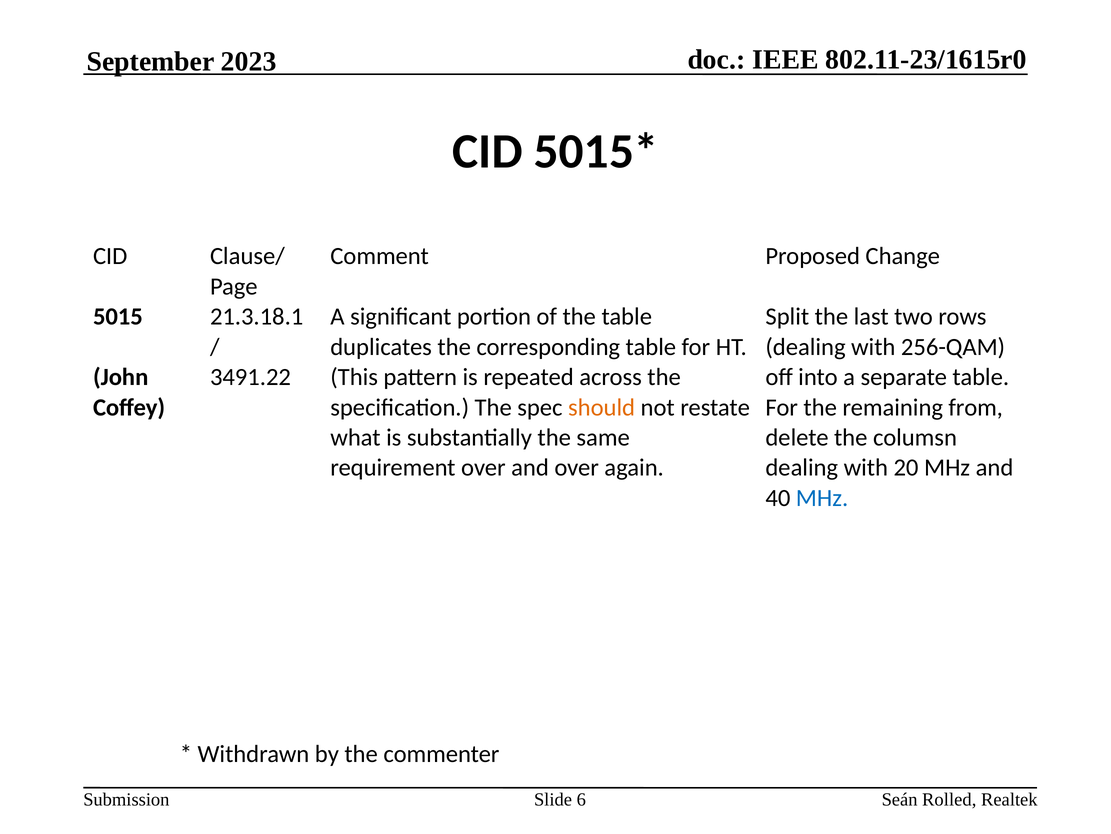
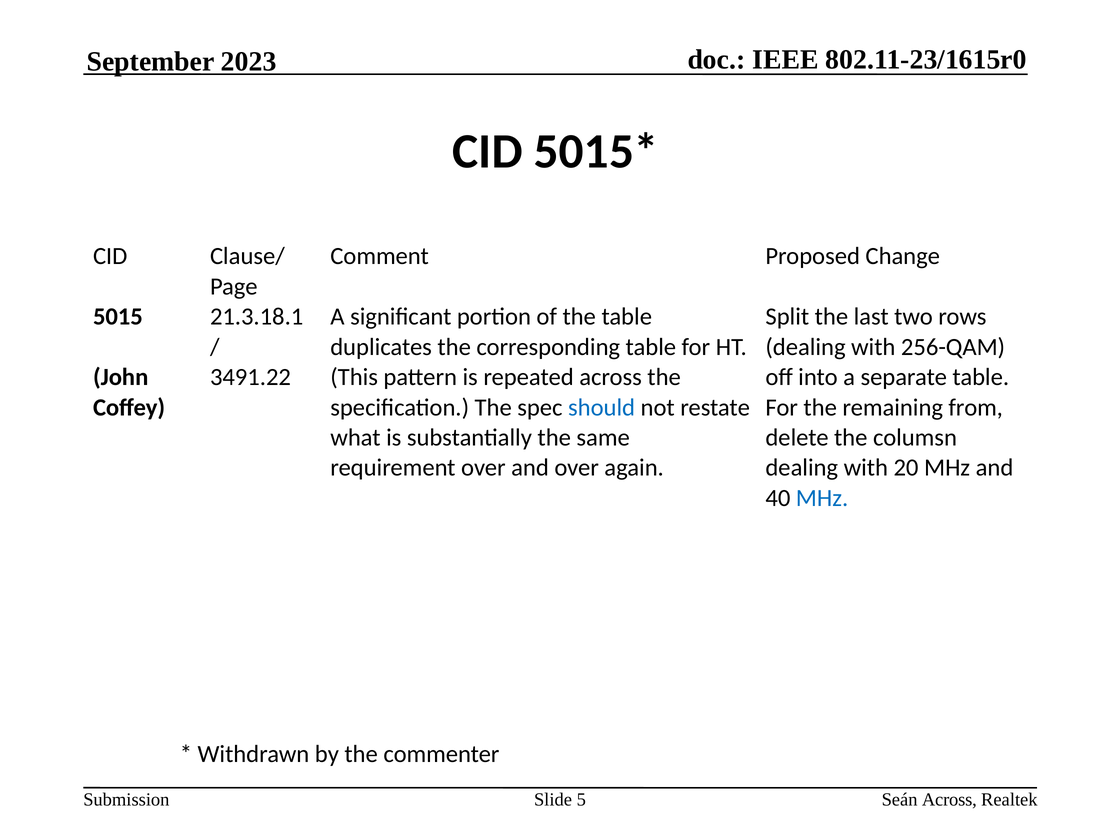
should colour: orange -> blue (602, 407)
6: 6 -> 5 (581, 799)
Seán Rolled: Rolled -> Across (949, 799)
